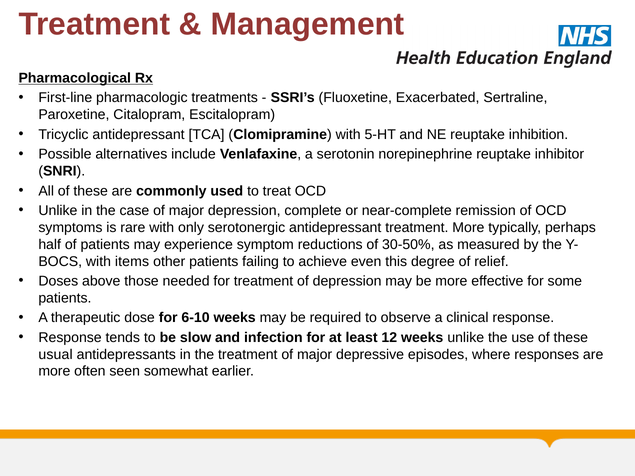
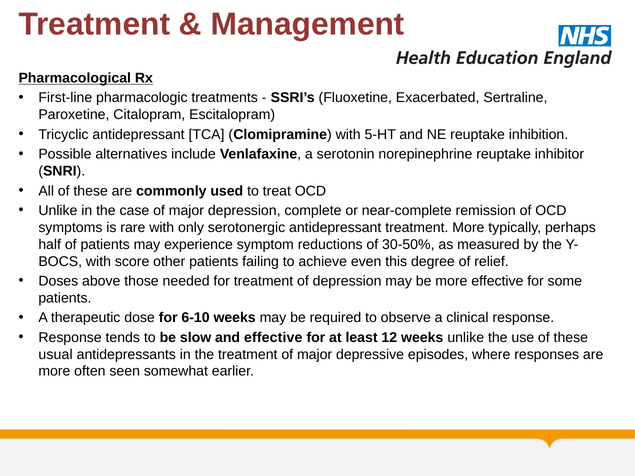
items: items -> score (132, 261)
and infection: infection -> effective (273, 338)
